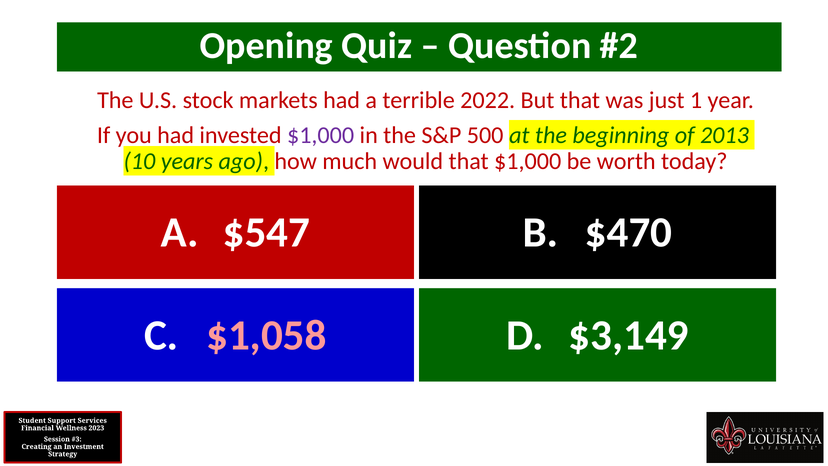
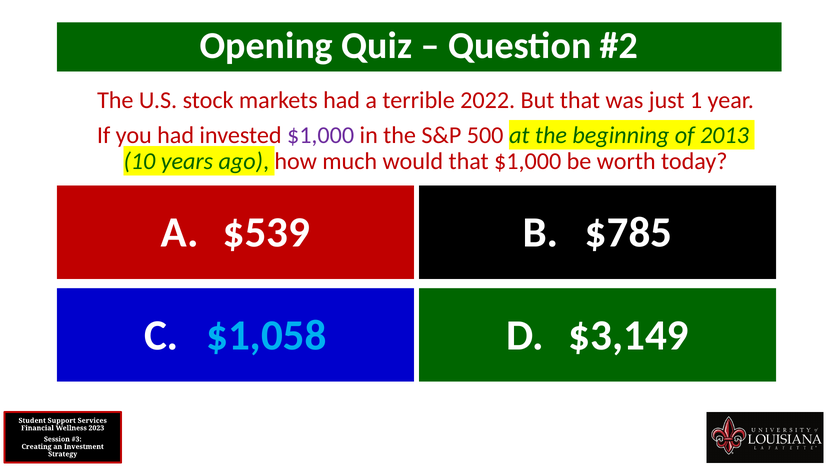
$547: $547 -> $539 (266, 233)
$470: $470 -> $785 (629, 233)
$1,058 colour: pink -> light blue (266, 335)
